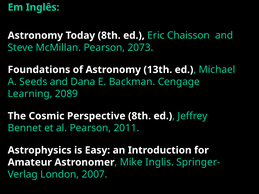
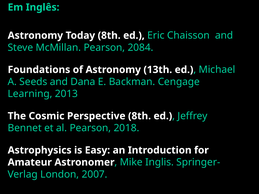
2073: 2073 -> 2084 (140, 48)
2089: 2089 -> 2013 (66, 94)
2011: 2011 -> 2018 (126, 128)
